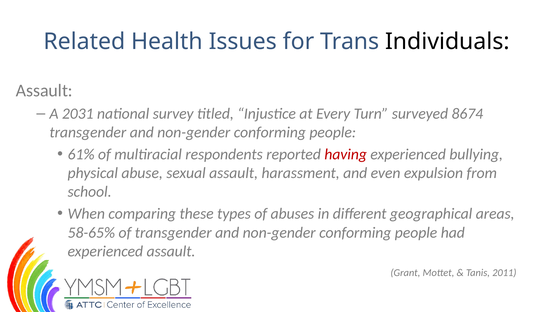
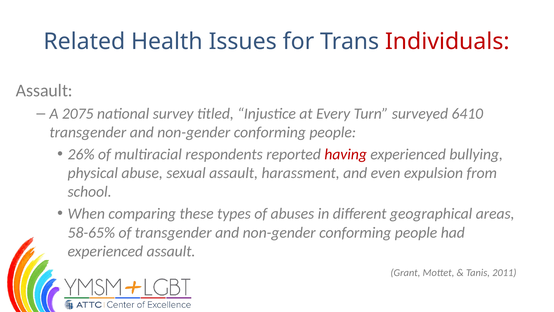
Individuals colour: black -> red (447, 42)
2031: 2031 -> 2075 (78, 114)
8674: 8674 -> 6410 (467, 114)
61%: 61% -> 26% (81, 154)
